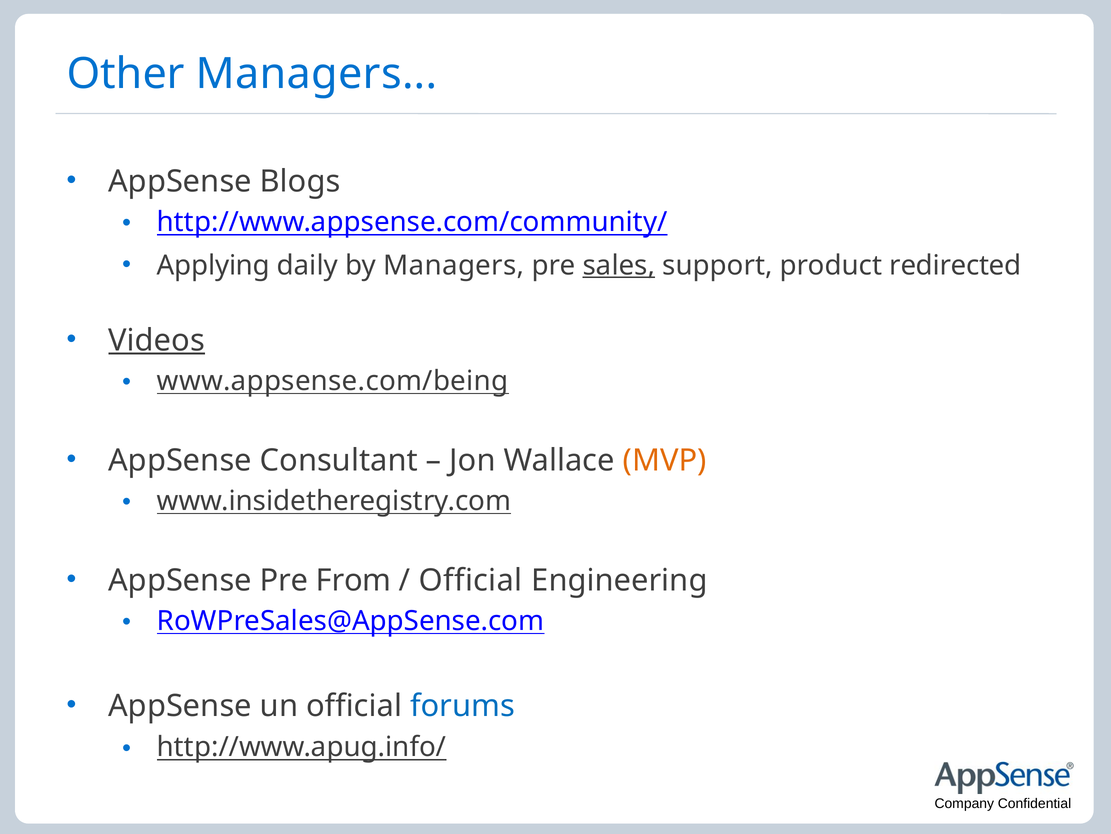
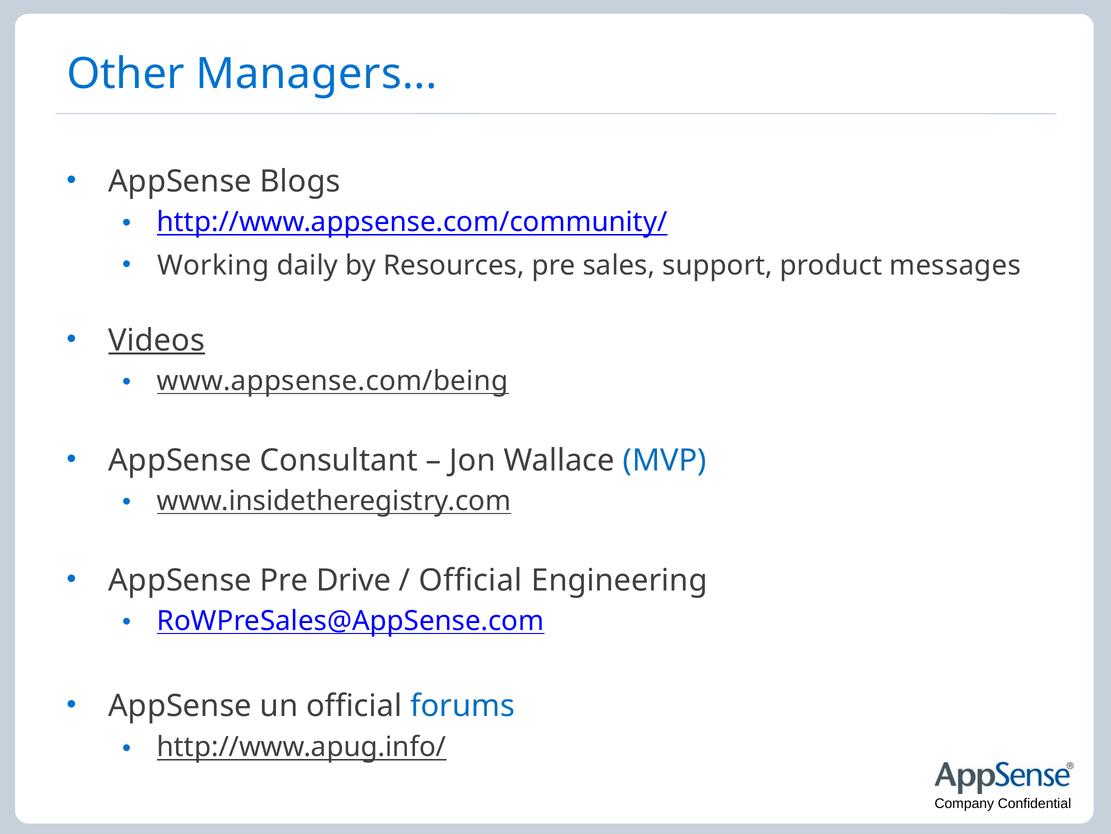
Applying: Applying -> Working (213, 265)
by Managers: Managers -> Resources (454, 265)
sales underline: present -> none (619, 265)
redirected: redirected -> messages (955, 265)
MVP colour: orange -> blue (665, 460)
From: From -> Drive (354, 580)
